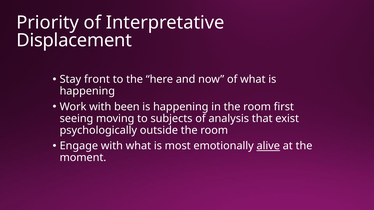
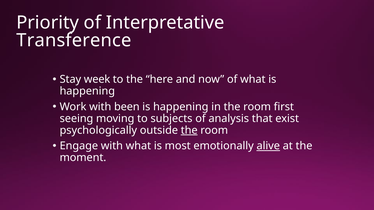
Displacement: Displacement -> Transference (74, 40)
front: front -> week (97, 80)
the underline: none -> present (189, 130)
